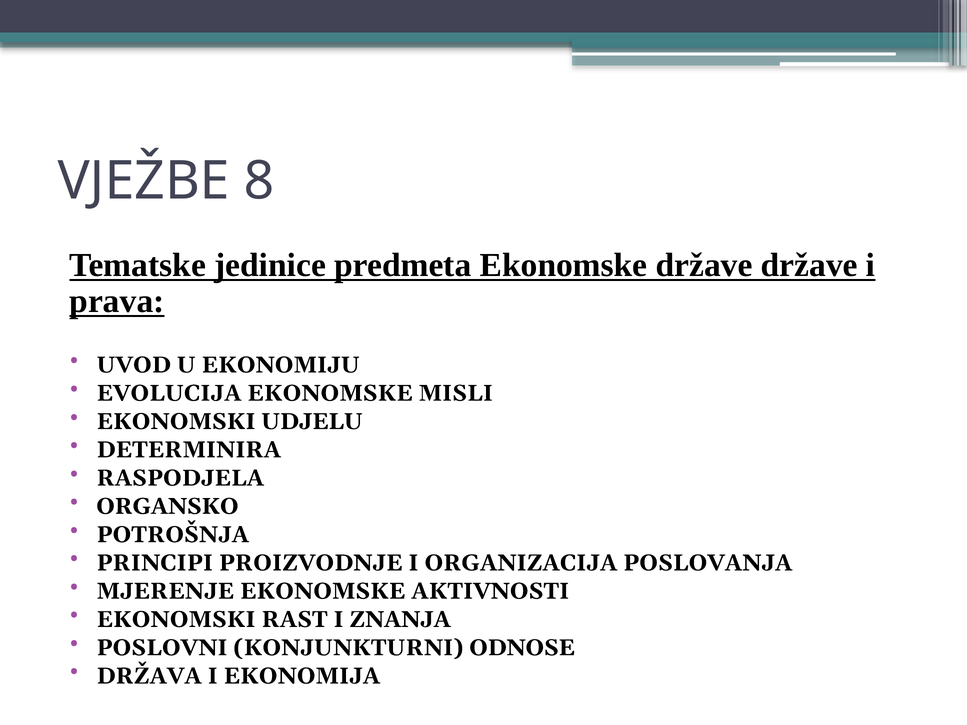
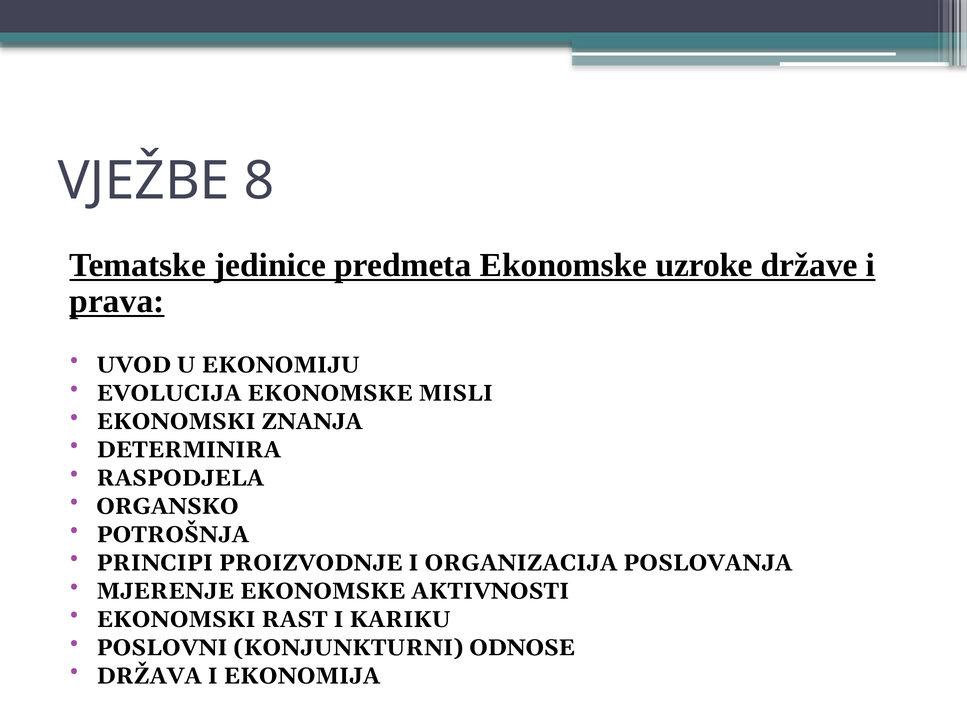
Ekonomske države: države -> uzroke (704, 265)
UDJELU: UDJELU -> ZNANJA (312, 422)
ZNANJA: ZNANJA -> KARIKU (400, 620)
